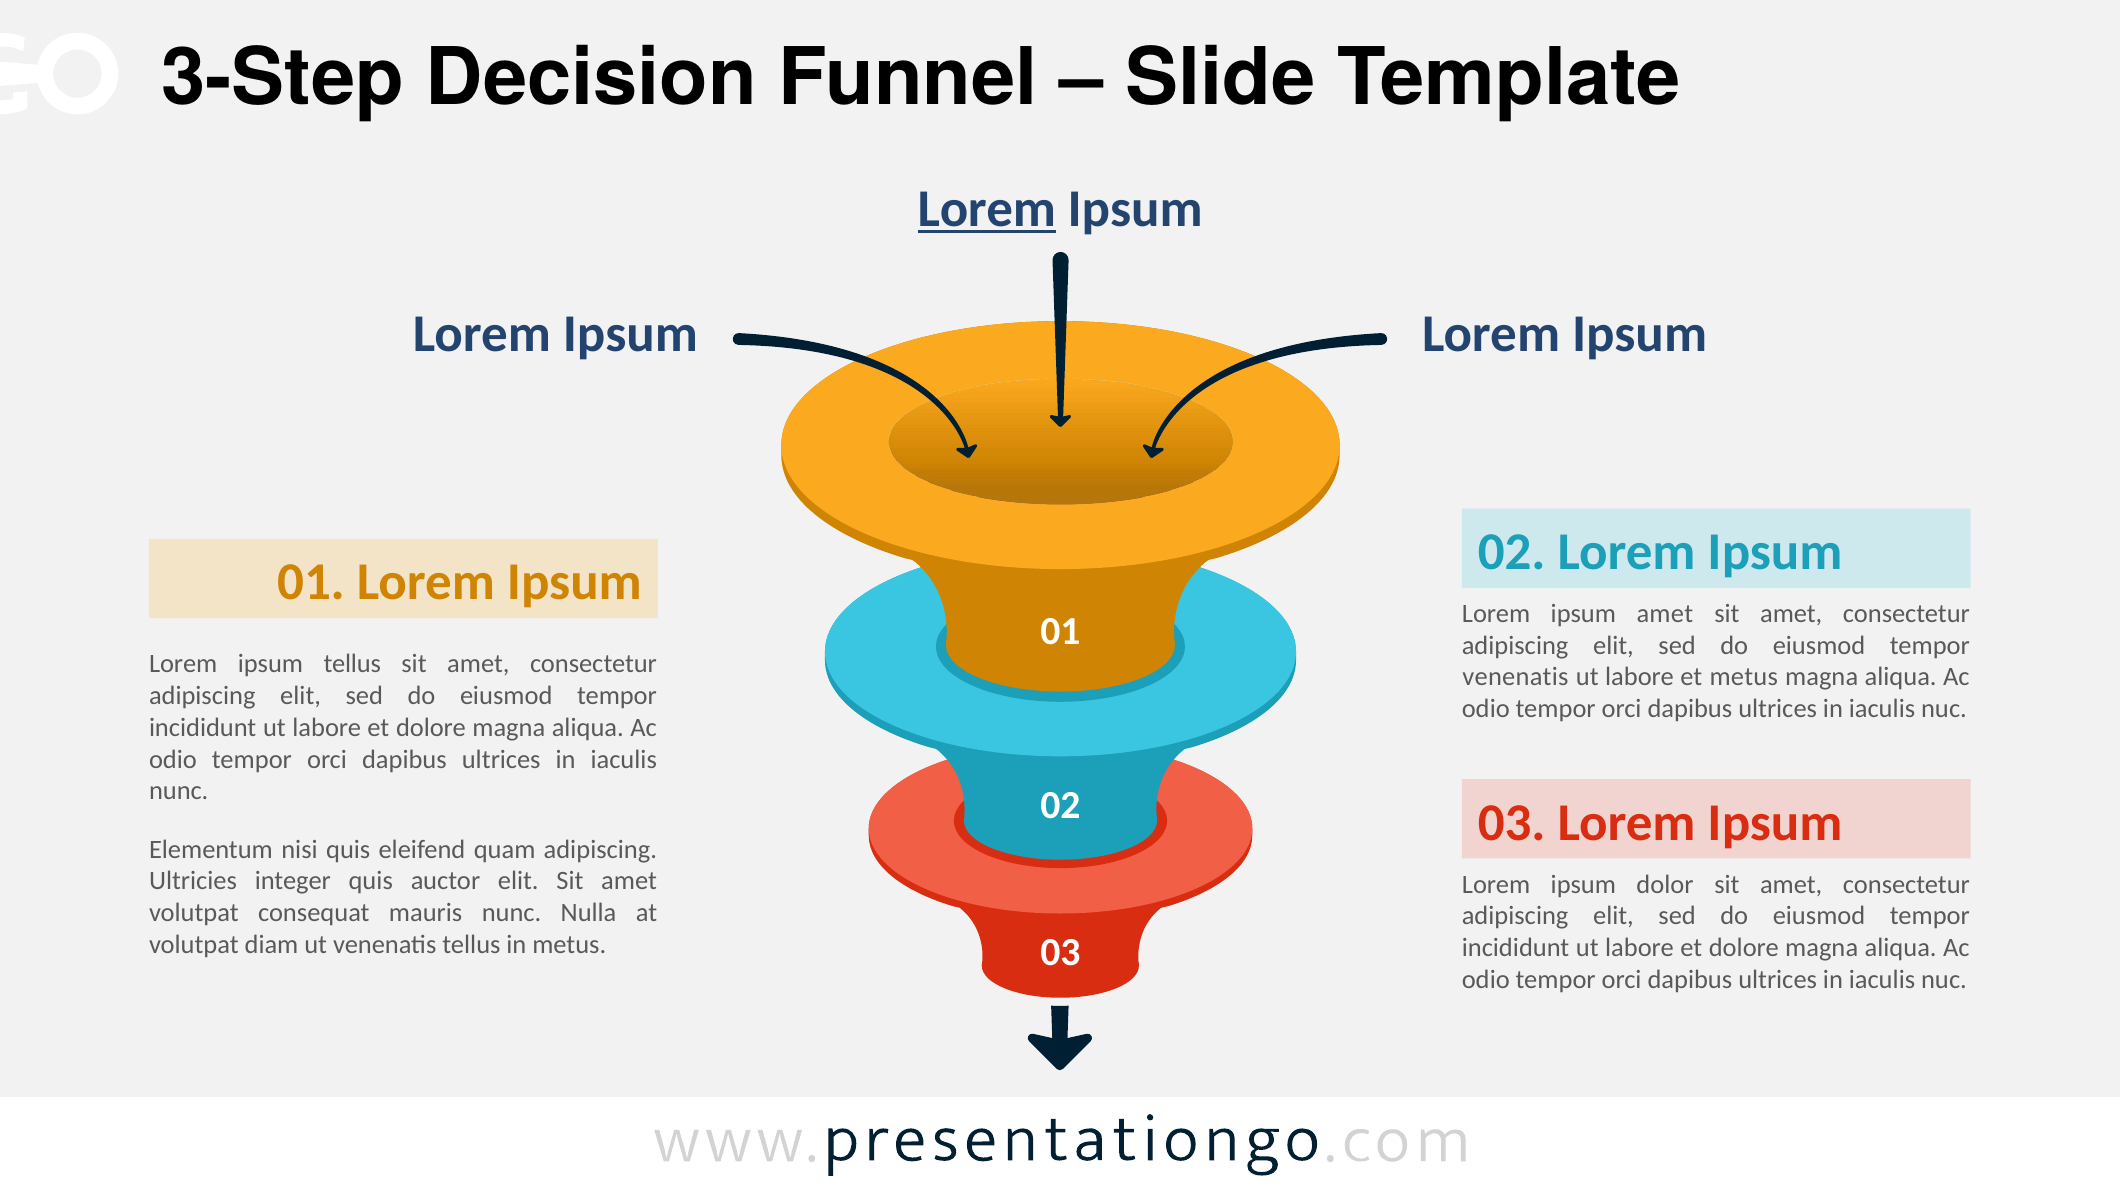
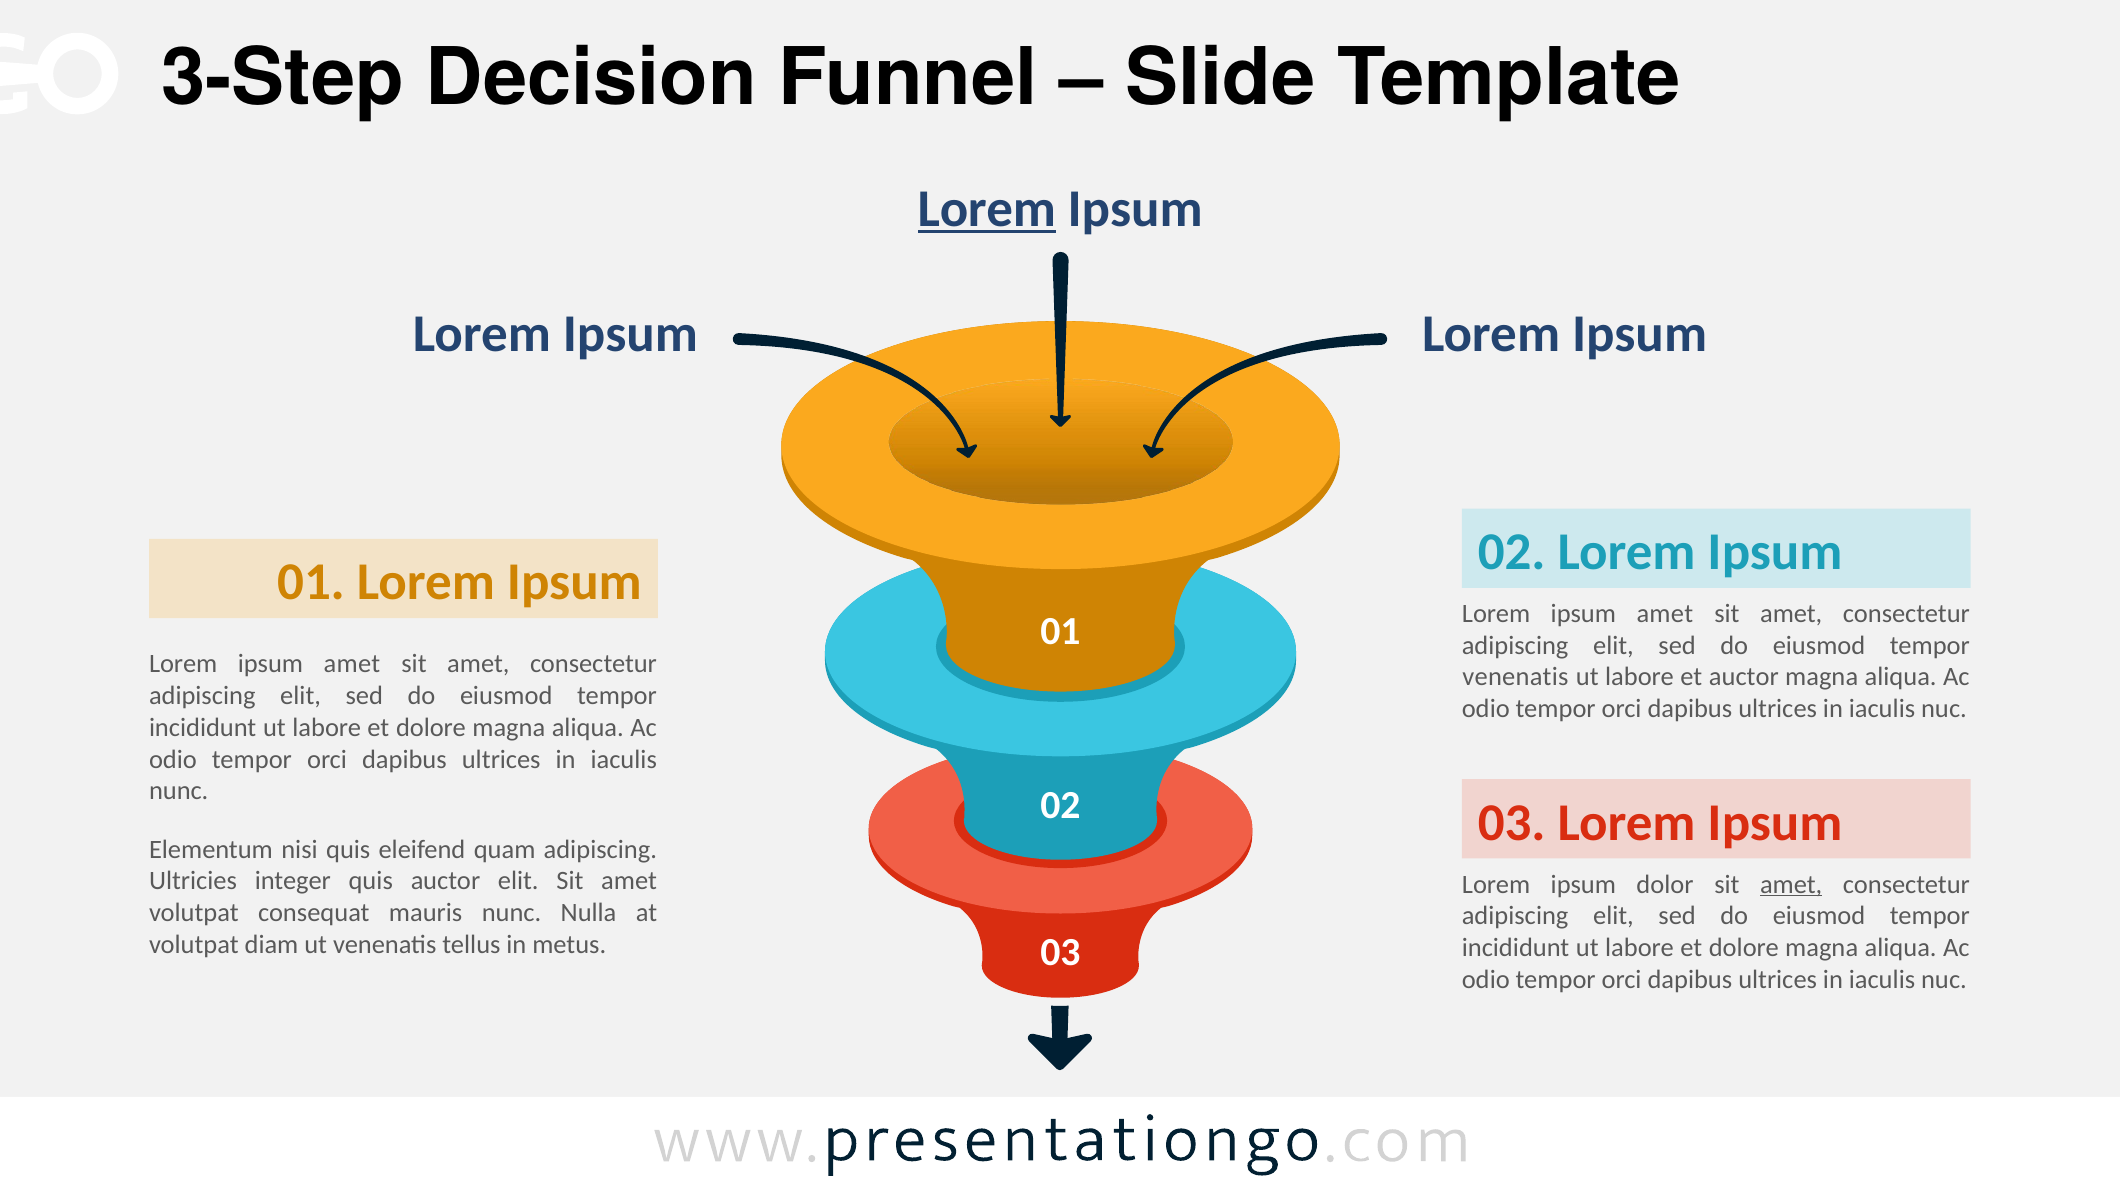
tellus: tellus -> amet (352, 664)
et metus: metus -> auctor (1744, 677)
amet underline: none -> present (1791, 884)
